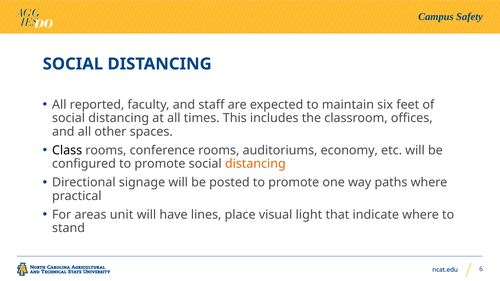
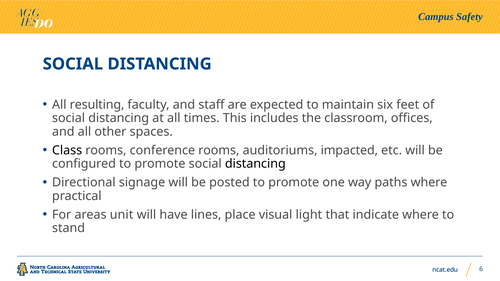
reported: reported -> resulting (97, 105)
economy: economy -> impacted (349, 150)
distancing colour: orange -> black (255, 164)
